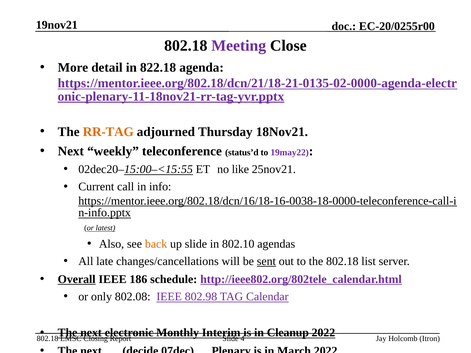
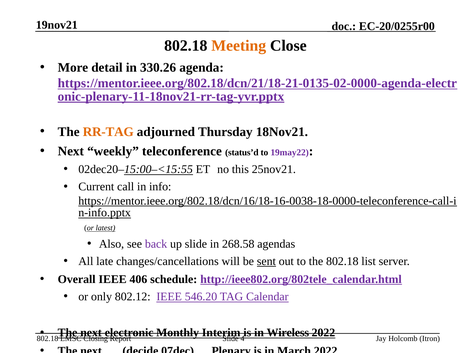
Meeting colour: purple -> orange (239, 46)
822.18: 822.18 -> 330.26 (158, 68)
like: like -> this (240, 170)
back colour: orange -> purple (156, 244)
802.10: 802.10 -> 268.58 (238, 244)
Overall underline: present -> none (77, 279)
186: 186 -> 406 (138, 279)
802.08: 802.08 -> 802.12 (133, 297)
802.98: 802.98 -> 546.20 (201, 297)
Cleanup: Cleanup -> Wireless (288, 333)
